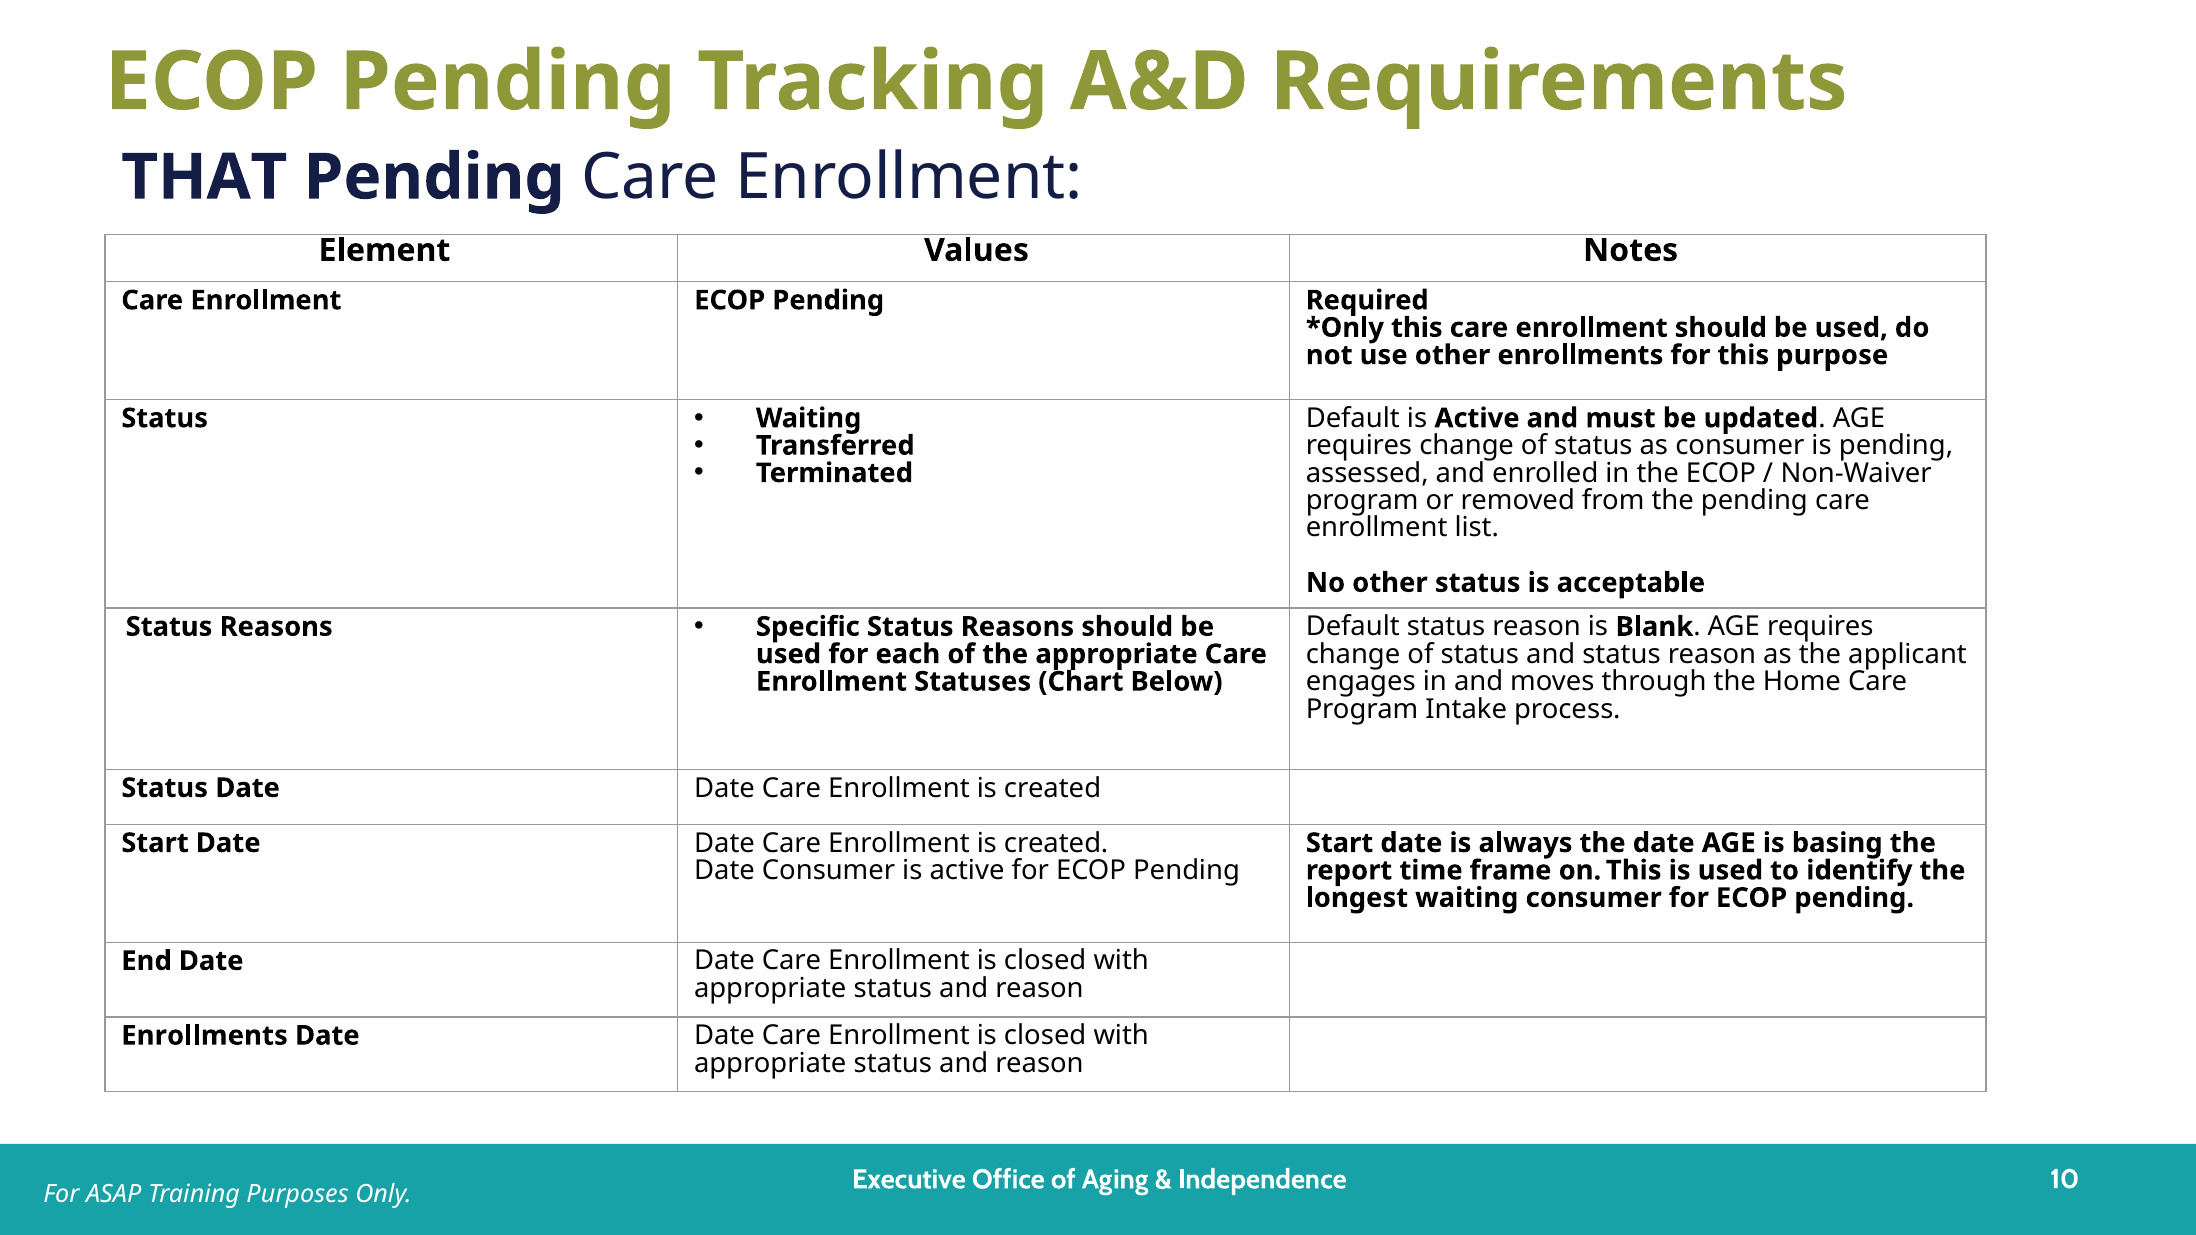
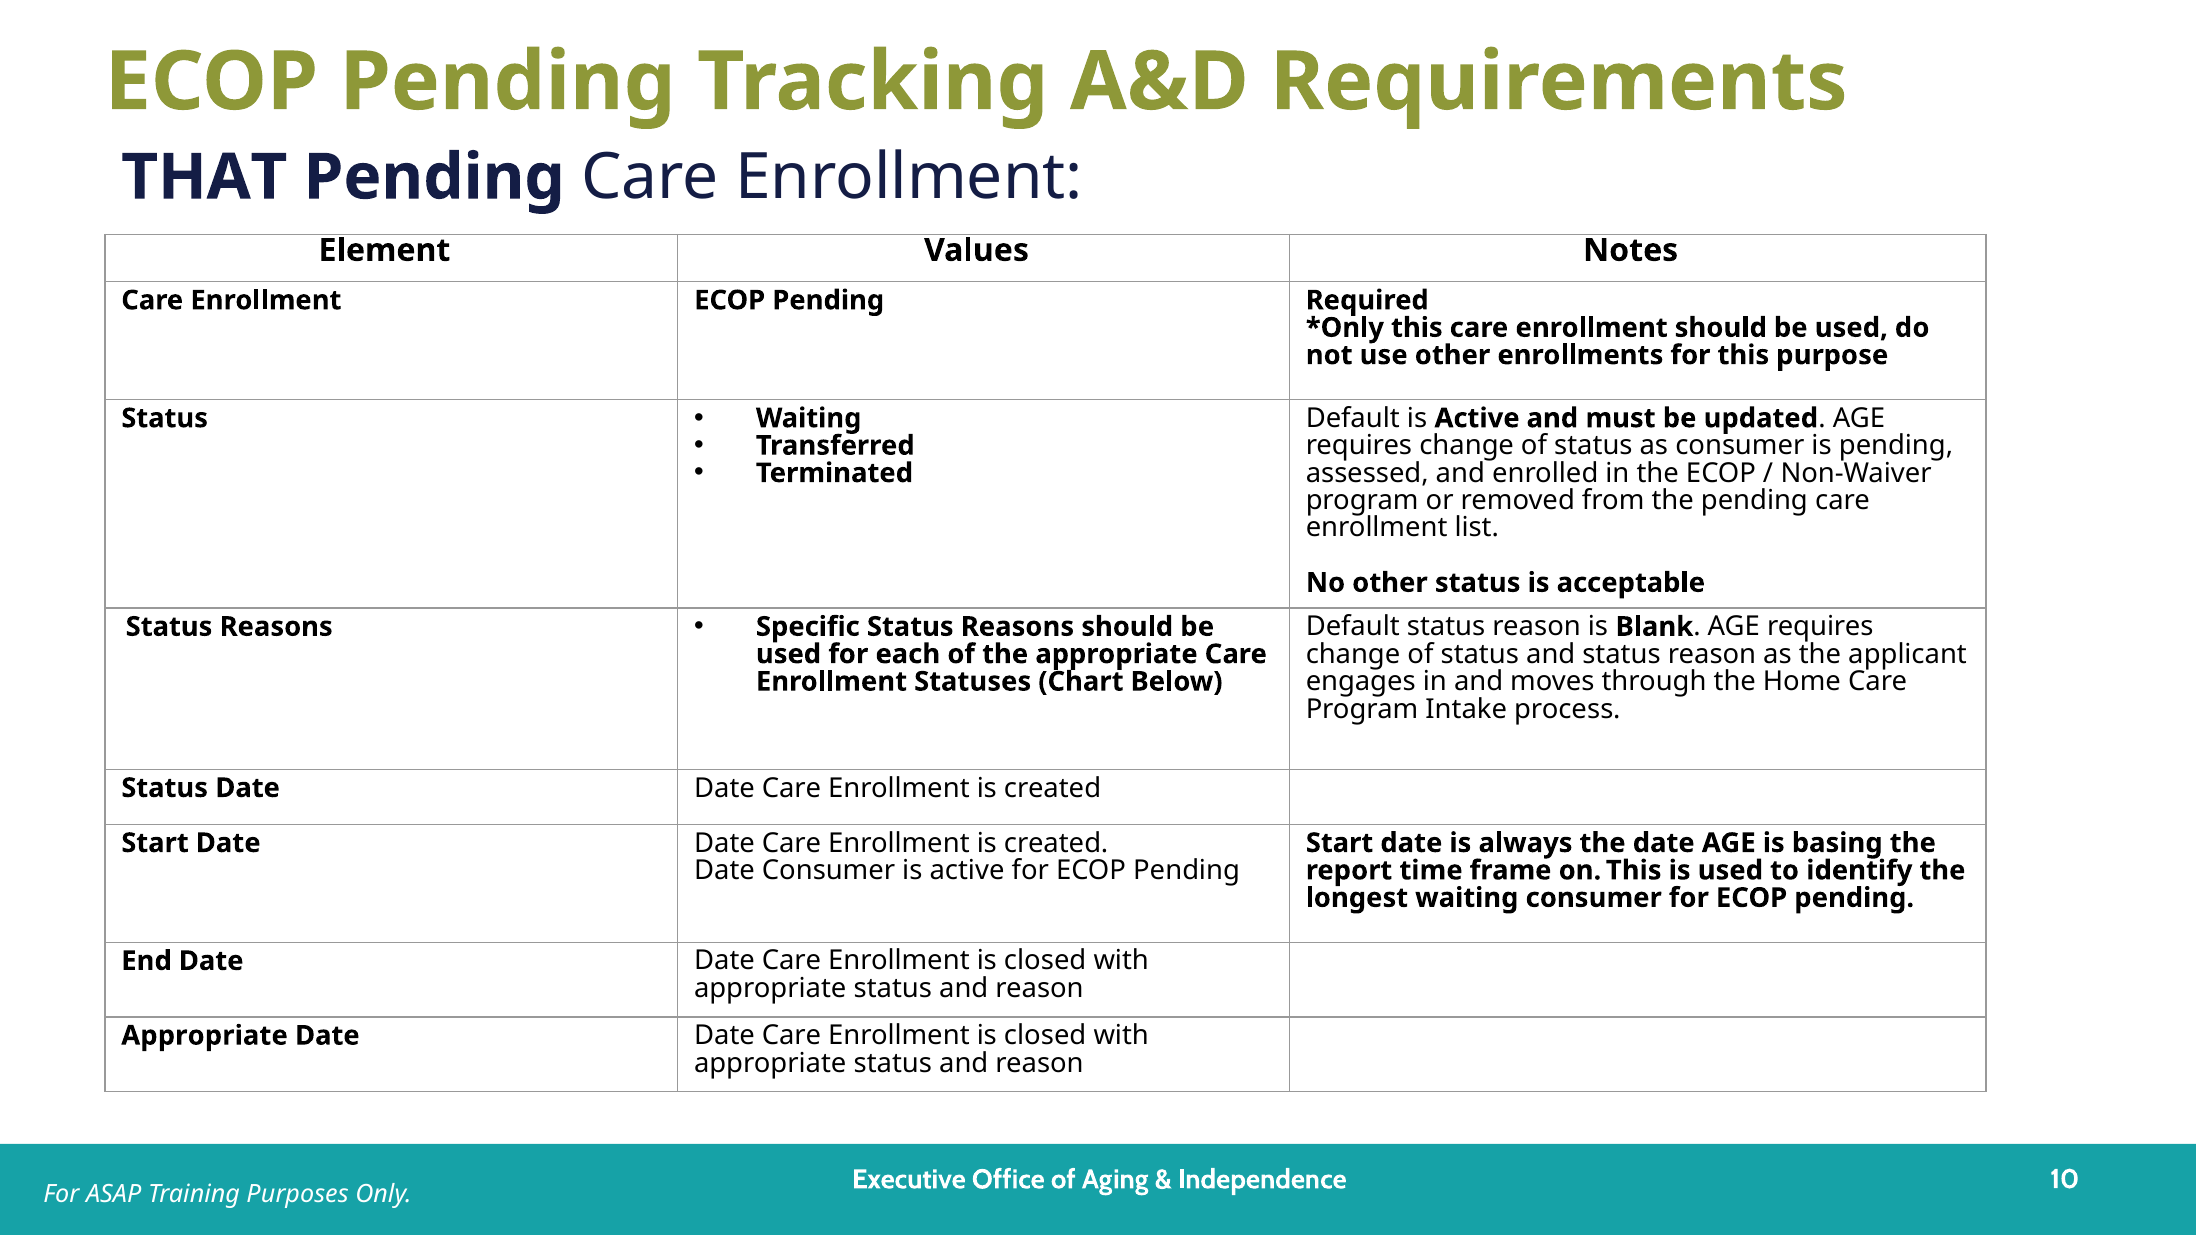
Enrollments: Enrollments -> Appropriate (205, 1036)
